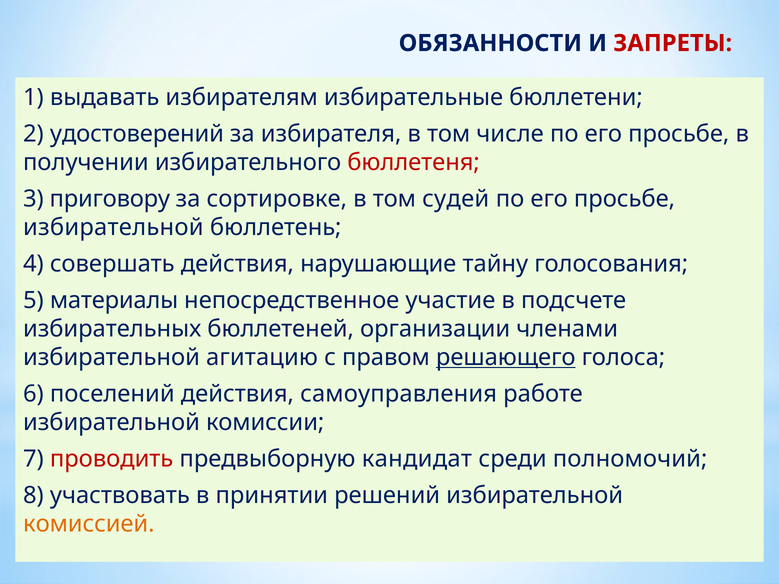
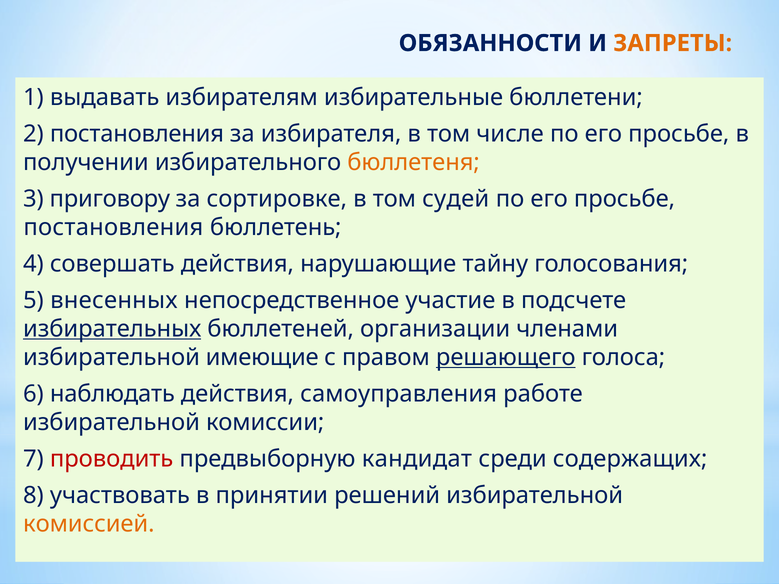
ЗАПРЕТЫ colour: red -> orange (673, 43)
2 удостоверений: удостоверений -> постановления (137, 134)
бюллетеня colour: red -> orange (414, 162)
избирательной: избирательной -> постановления (113, 227)
материалы: материалы -> внесенных (114, 300)
избирательных underline: none -> present (112, 329)
агитацию: агитацию -> имеющие (262, 357)
поселений: поселений -> наблюдать (112, 394)
полномочий: полномочий -> содержащих (630, 459)
